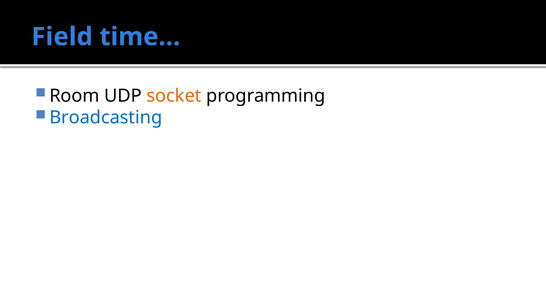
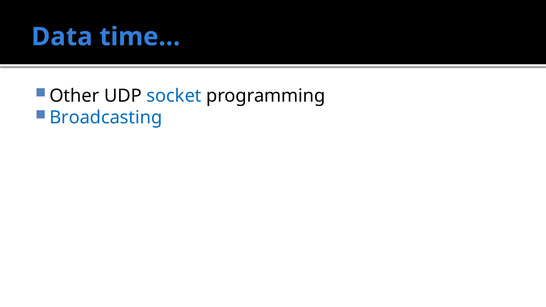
Field: Field -> Data (62, 37)
Room: Room -> Other (74, 96)
socket colour: orange -> blue (174, 96)
